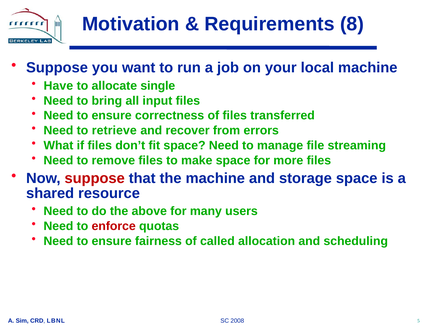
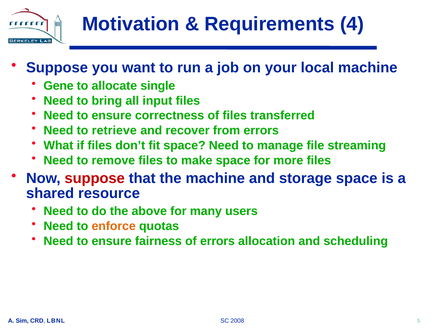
8: 8 -> 4 (352, 24)
Have: Have -> Gene (58, 86)
enforce colour: red -> orange (114, 226)
of called: called -> errors (217, 240)
